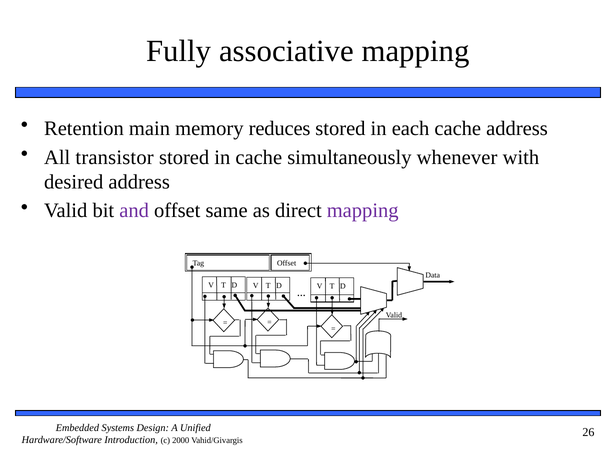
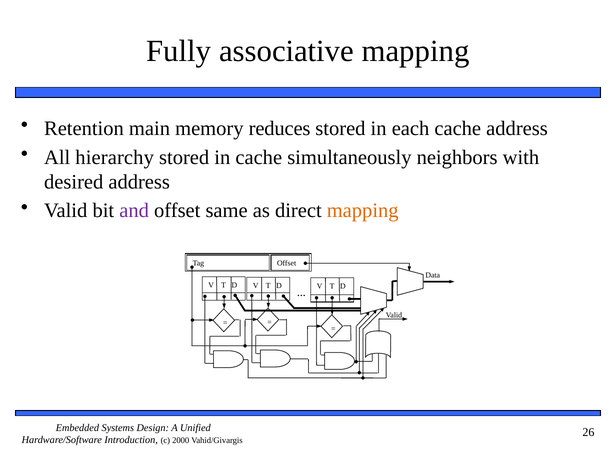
transistor: transistor -> hierarchy (115, 157)
whenever: whenever -> neighbors (457, 157)
mapping colour: purple -> orange (363, 211)
